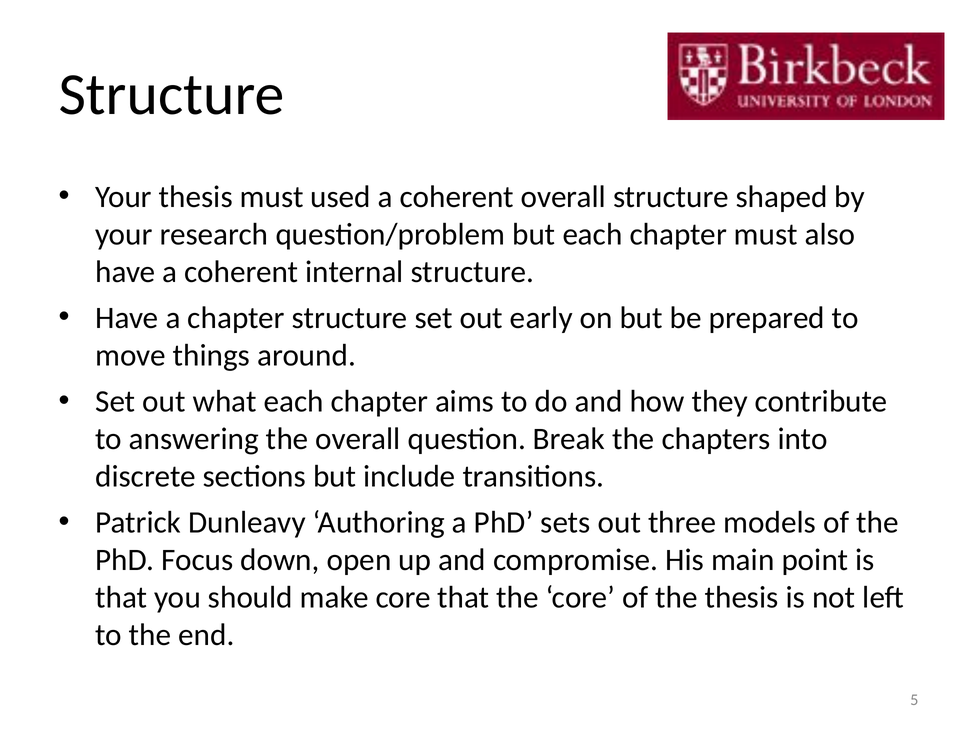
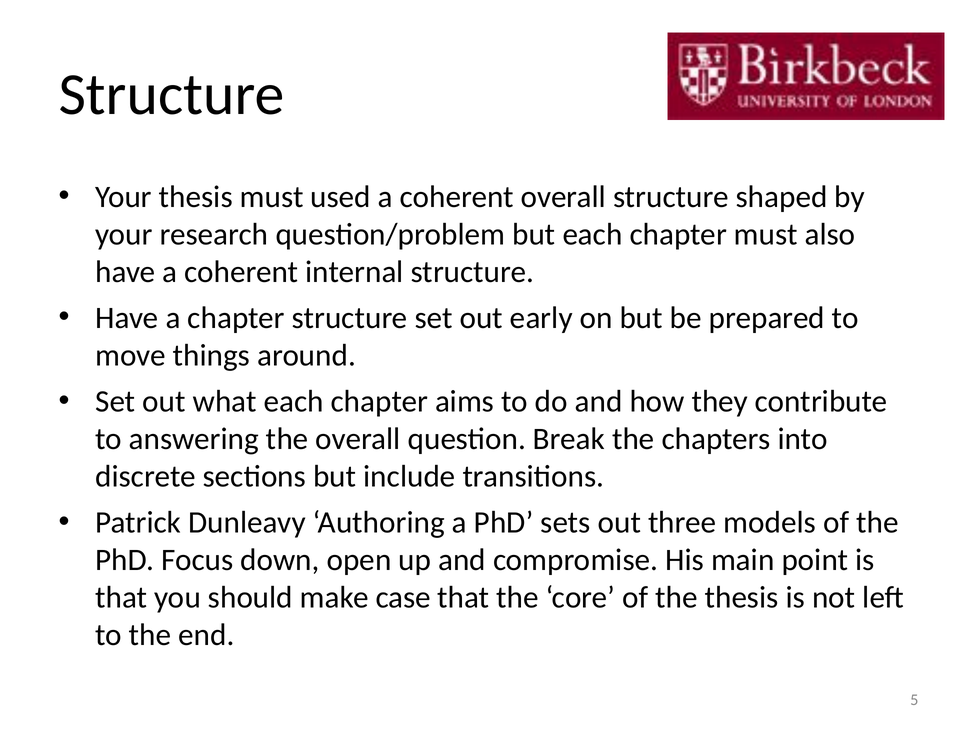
make core: core -> case (403, 597)
